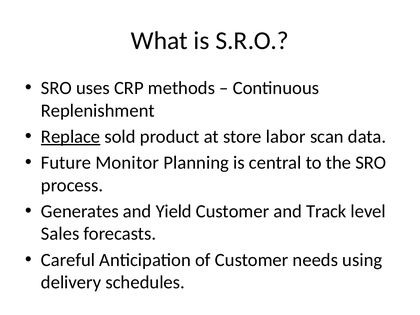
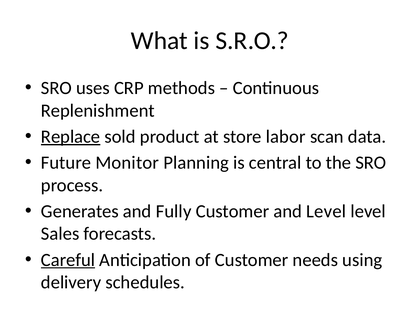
Yield: Yield -> Fully (174, 211)
and Track: Track -> Level (326, 211)
Careful underline: none -> present (68, 260)
